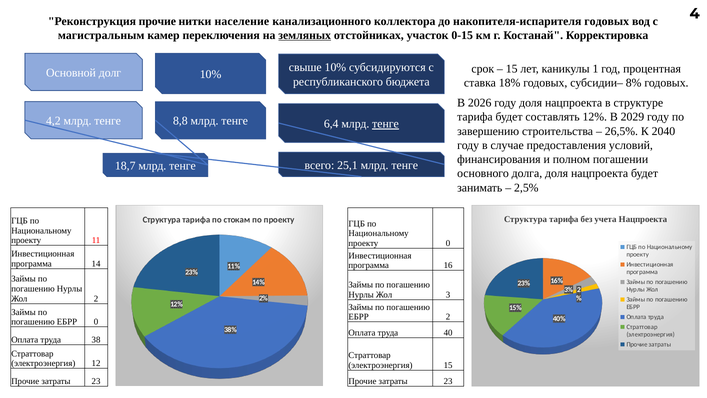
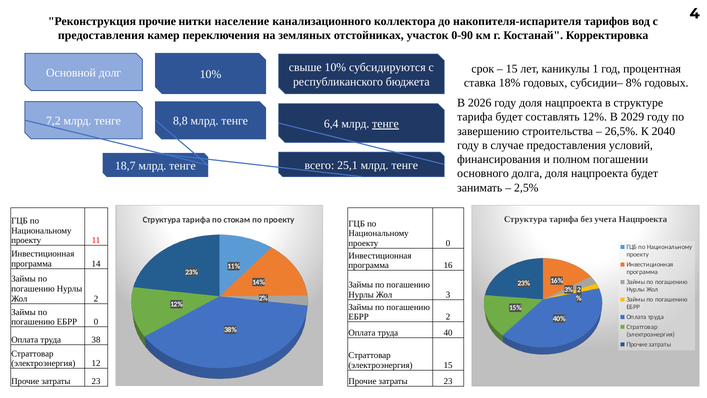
накопителя-испарителя годовых: годовых -> тарифов (607, 21)
магистральным: магистральным -> предоставления (101, 35)
земляных underline: present -> none (305, 35)
0-15: 0-15 -> 0-90 (462, 35)
4,2: 4,2 -> 7,2 (53, 121)
